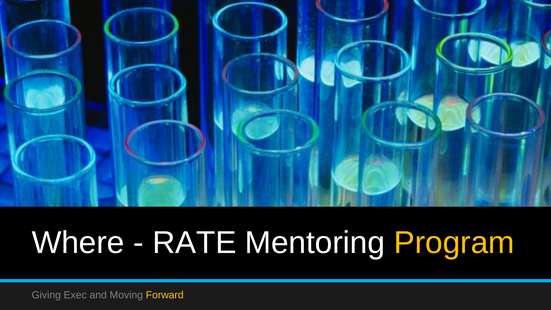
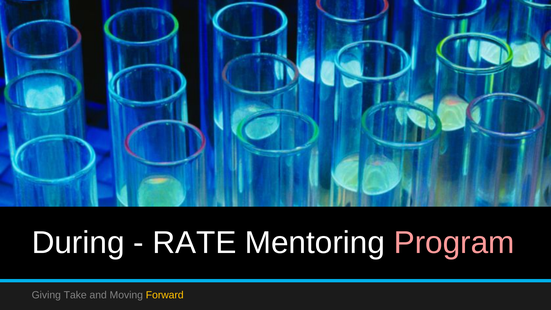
Where: Where -> During (78, 243)
Program colour: yellow -> pink (454, 243)
Exec: Exec -> Take (75, 295)
